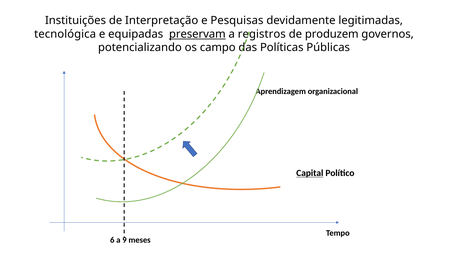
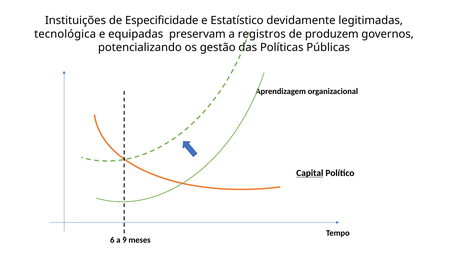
Interpretação: Interpretação -> Especificidade (162, 21)
Pesquisas: Pesquisas -> Estatístico (237, 21)
preservam underline: present -> none (197, 34)
campo: campo -> gestão (218, 48)
